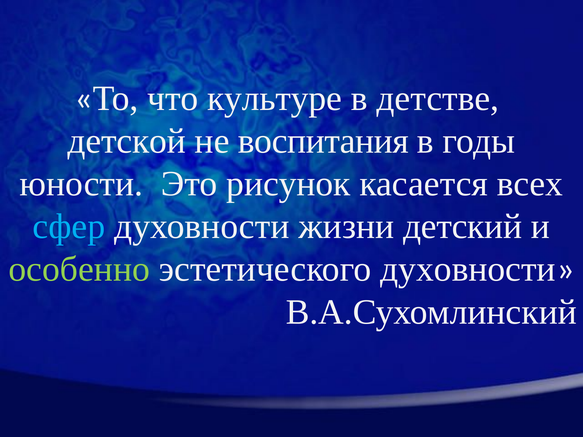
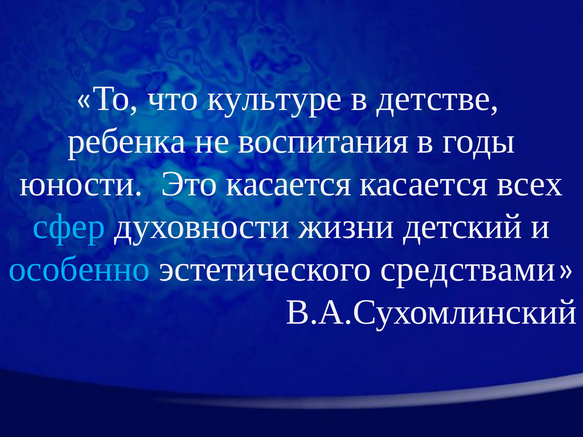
детской: детской -> ребенка (127, 141)
Это рисунок: рисунок -> касается (289, 184)
особенно colour: light green -> light blue (79, 269)
эстетического духовности: духовности -> средствами (468, 269)
